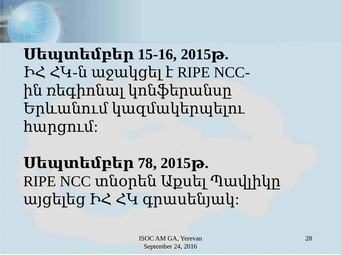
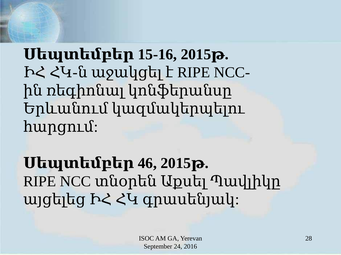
78: 78 -> 46 (147, 164)
